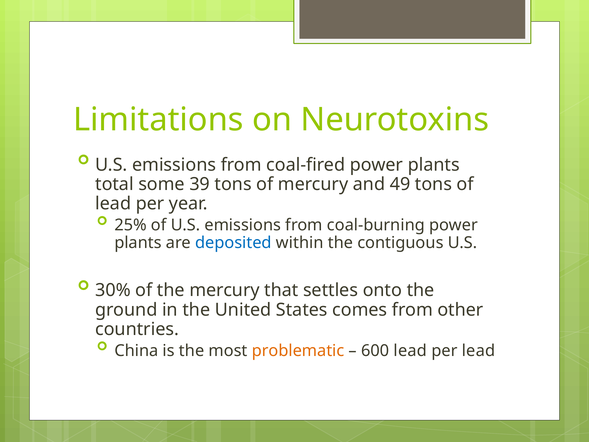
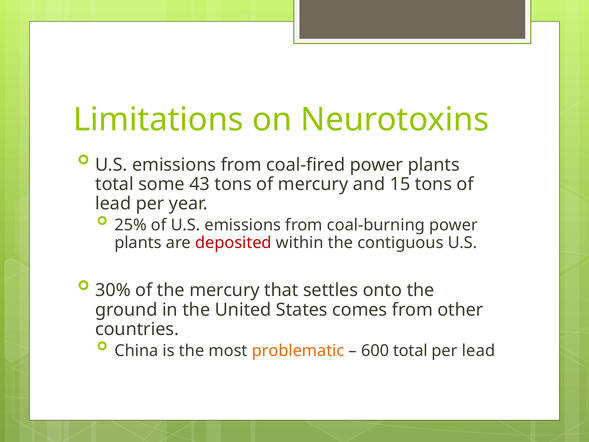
39: 39 -> 43 (200, 184)
49: 49 -> 15 (400, 184)
deposited colour: blue -> red (233, 243)
600 lead: lead -> total (410, 351)
